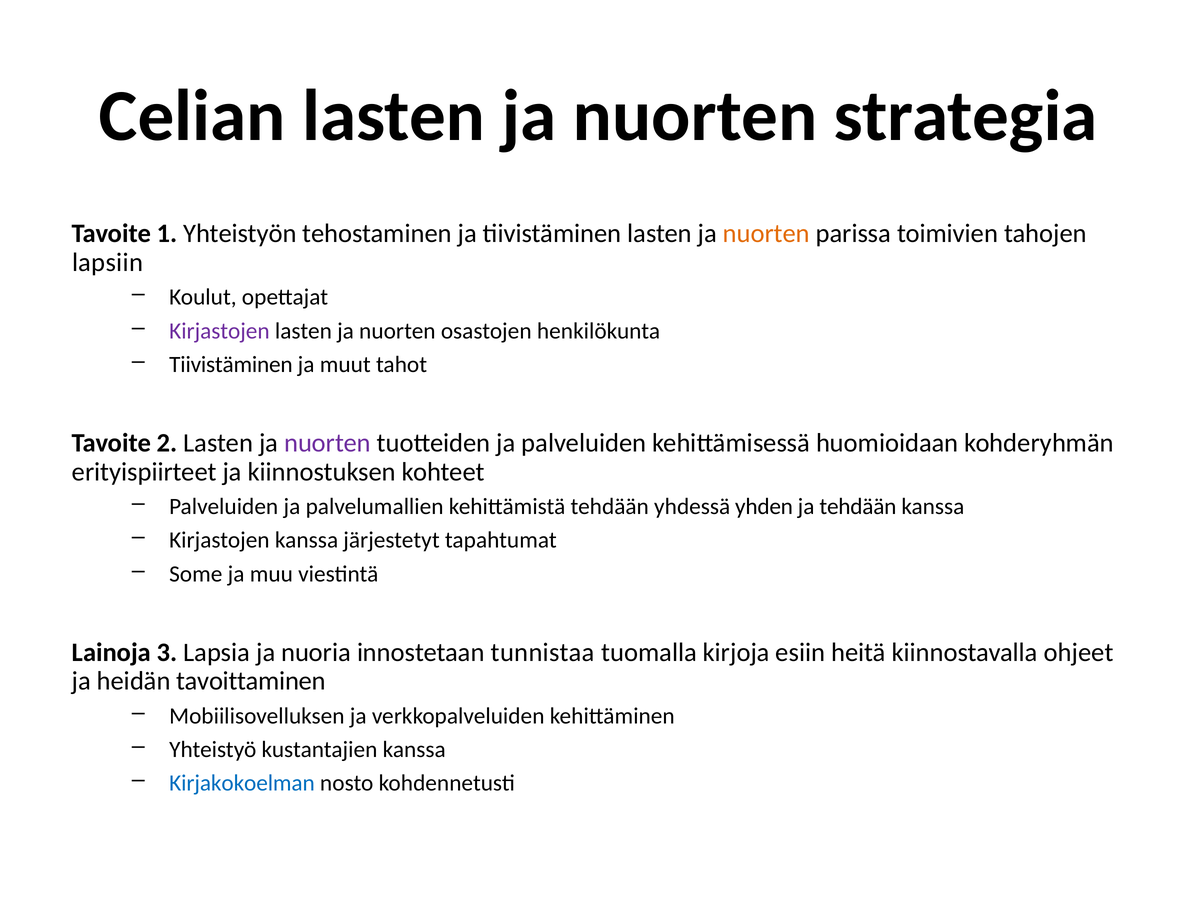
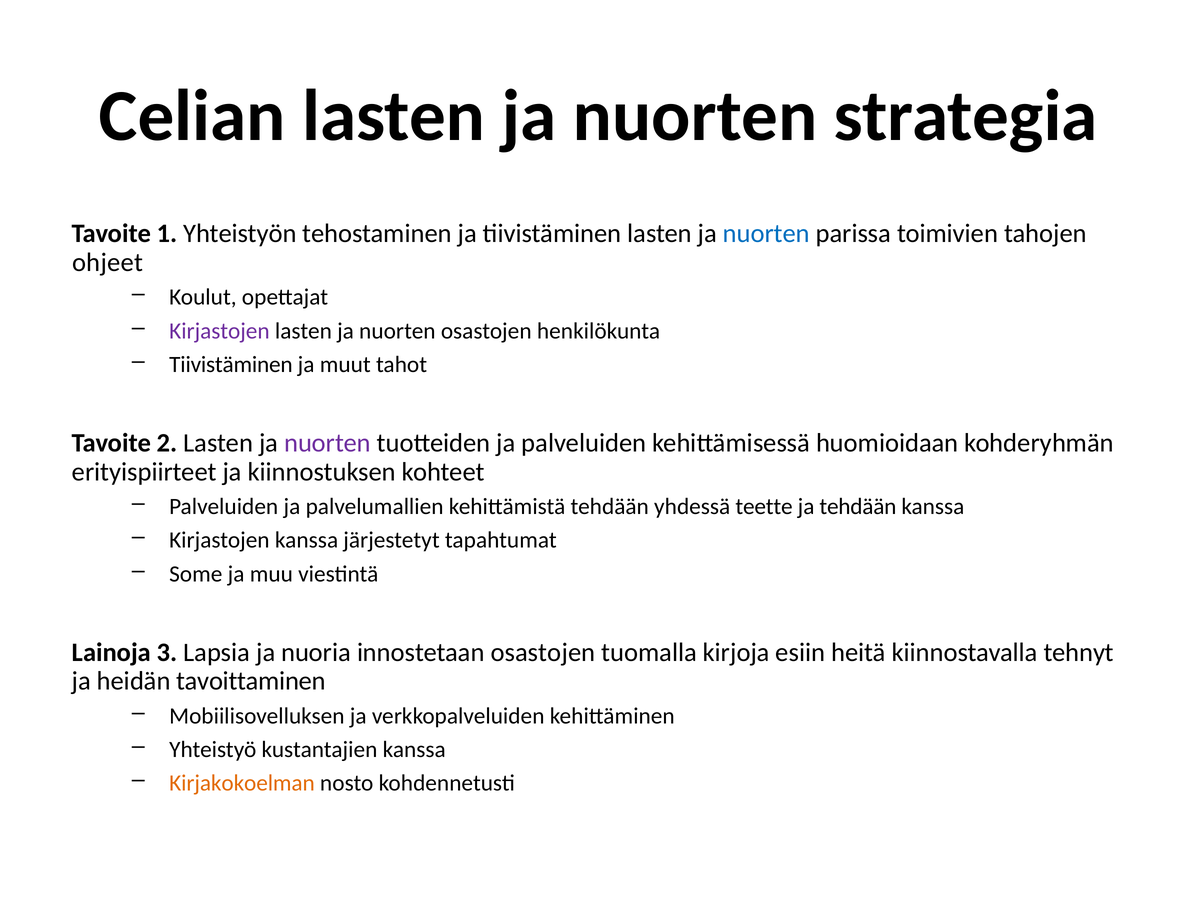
nuorten colour: orange -> blue (766, 233)
lapsiin: lapsiin -> ohjeet (108, 262)
yhden: yhden -> teette (764, 506)
innostetaan tunnistaa: tunnistaa -> osastojen (543, 652)
ohjeet: ohjeet -> tehnyt (1079, 652)
Kirjakokoelman colour: blue -> orange (242, 783)
